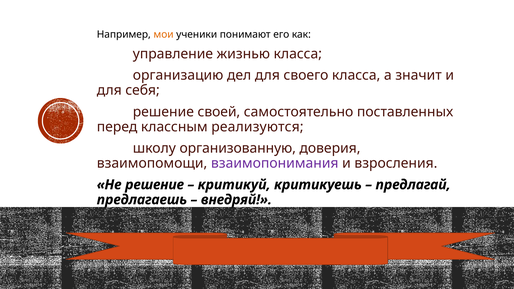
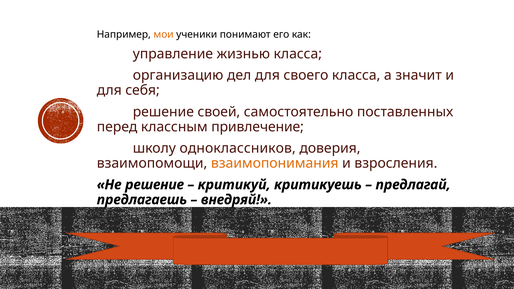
реализуются: реализуются -> привлечение (258, 127)
организованную: организованную -> одноклассников (238, 148)
взаимопонимания colour: purple -> orange (275, 163)
